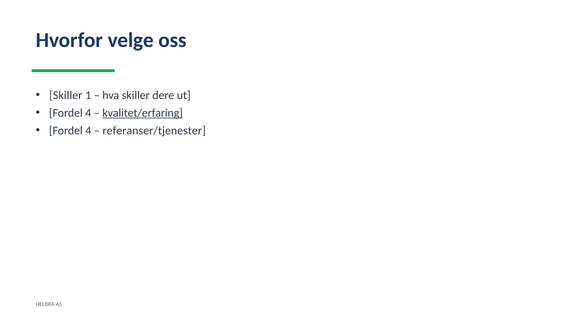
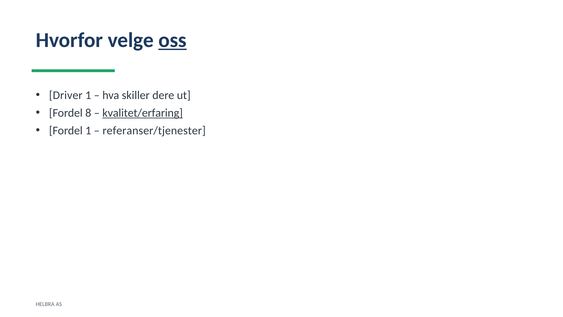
oss underline: none -> present (173, 40)
Skiller: Skiller -> Driver (66, 95)
4: 4 -> 8 (88, 113)
4: 4 -> 1 (88, 131)
